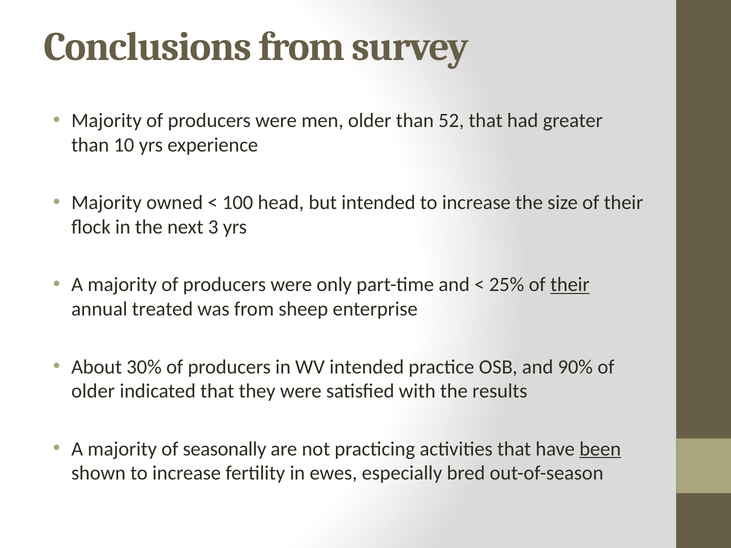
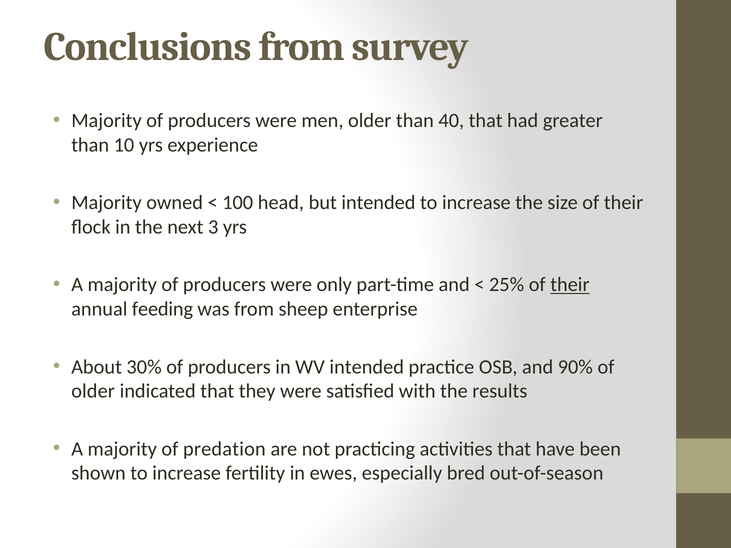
52: 52 -> 40 (451, 121)
treated: treated -> feeding (163, 309)
seasonally: seasonally -> predation (224, 449)
been underline: present -> none (600, 449)
